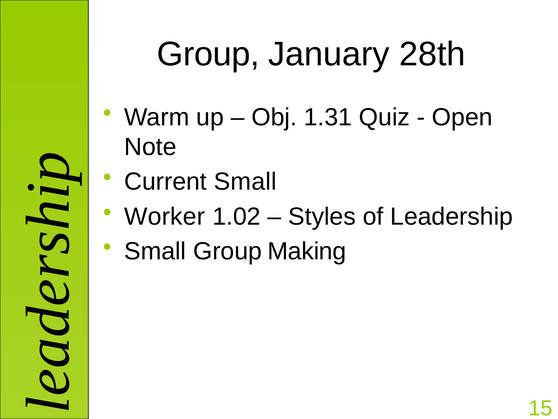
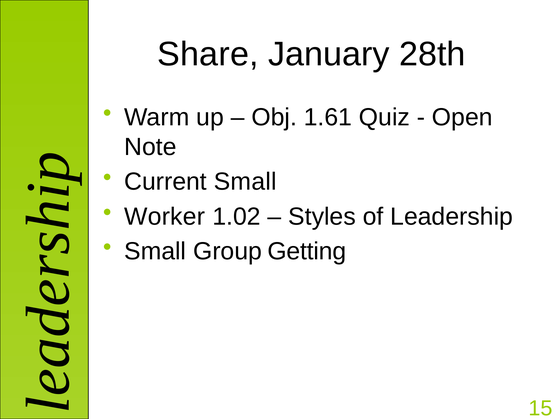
Group: Group -> Share (208, 54)
1.31: 1.31 -> 1.61 (328, 117)
Making: Making -> Getting (307, 251)
